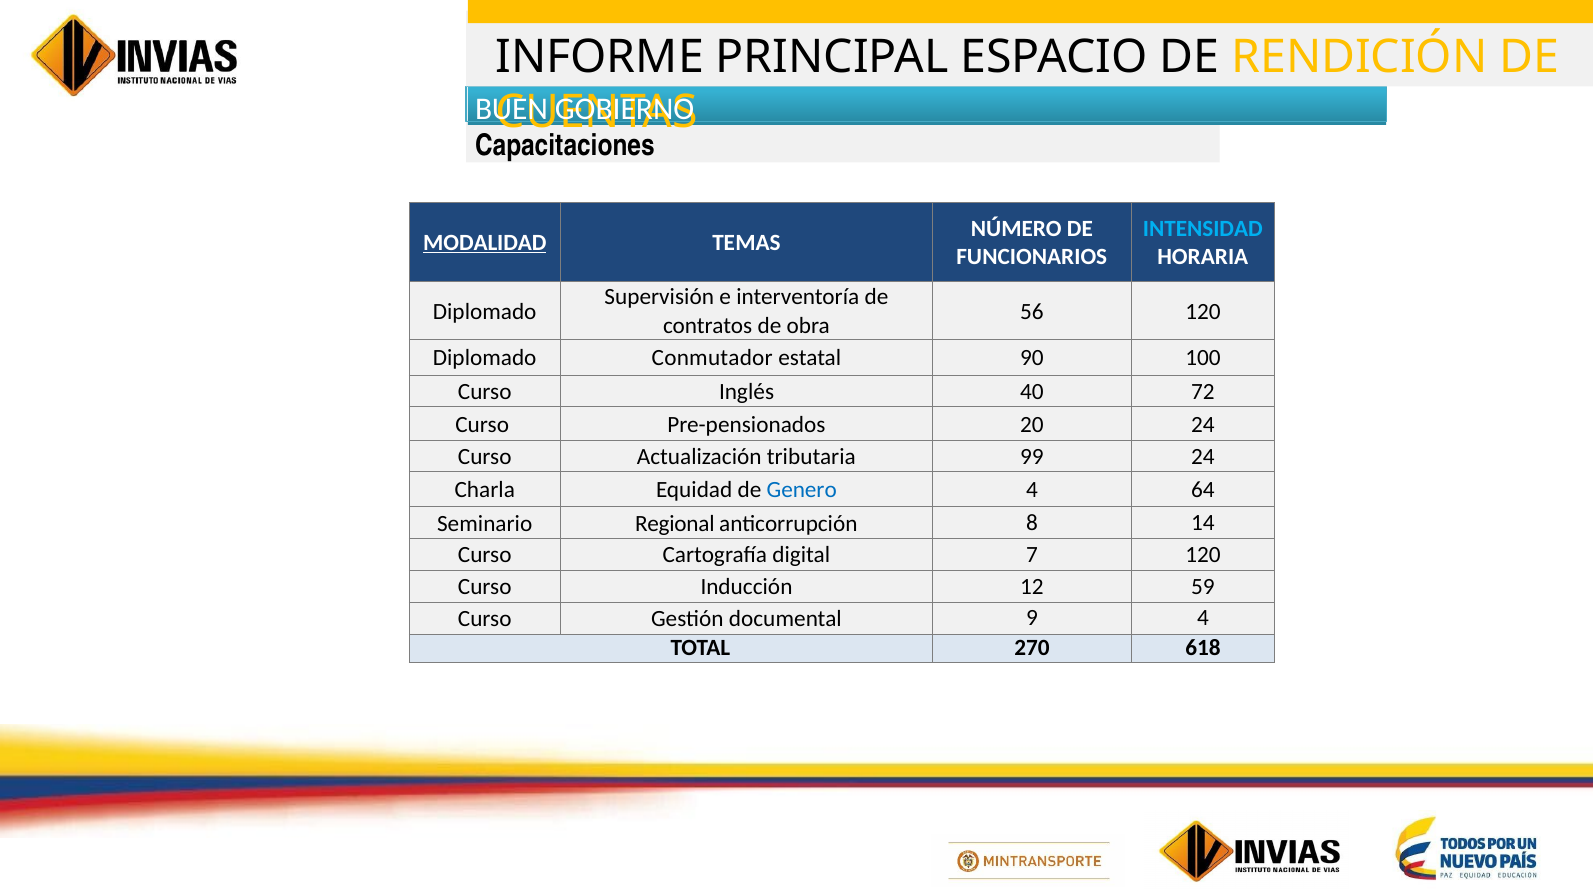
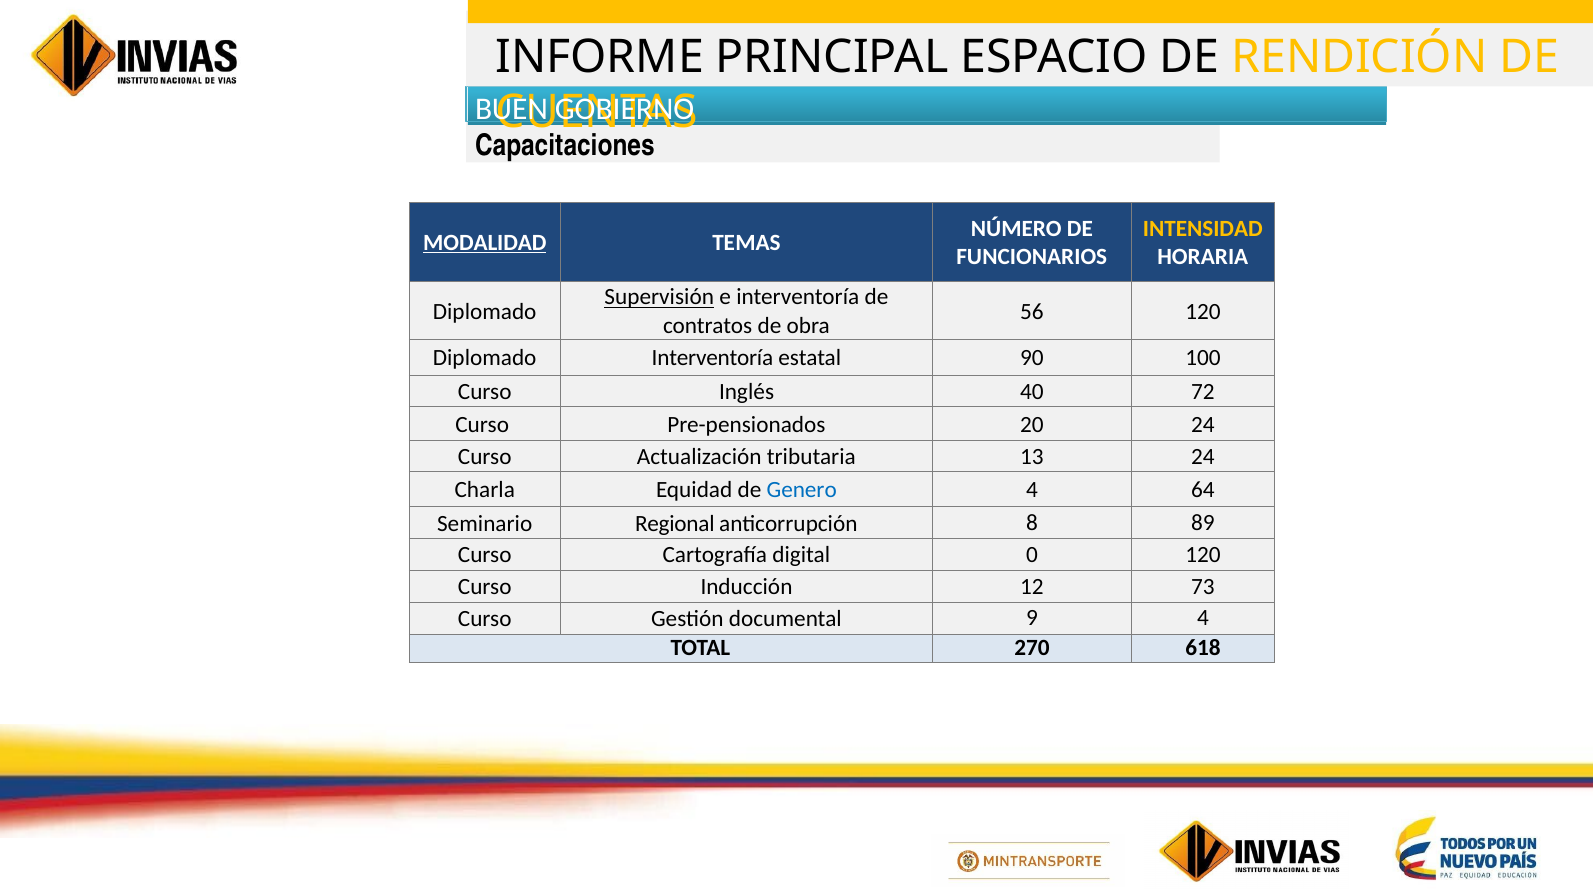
INTENSIDAD colour: light blue -> yellow (1203, 228)
Supervisión underline: none -> present (659, 297)
Diplomado Conmutador: Conmutador -> Interventoría (712, 358)
99: 99 -> 13 (1032, 457)
14: 14 -> 89 (1203, 523)
7: 7 -> 0 (1032, 555)
59: 59 -> 73 (1203, 586)
